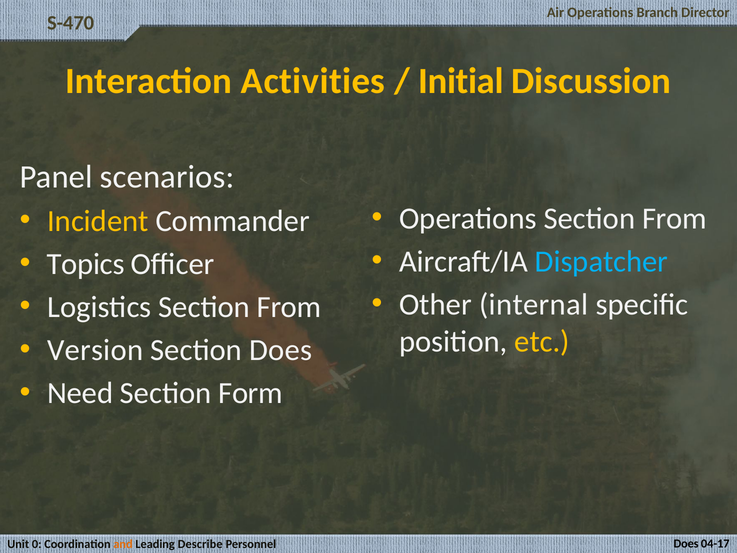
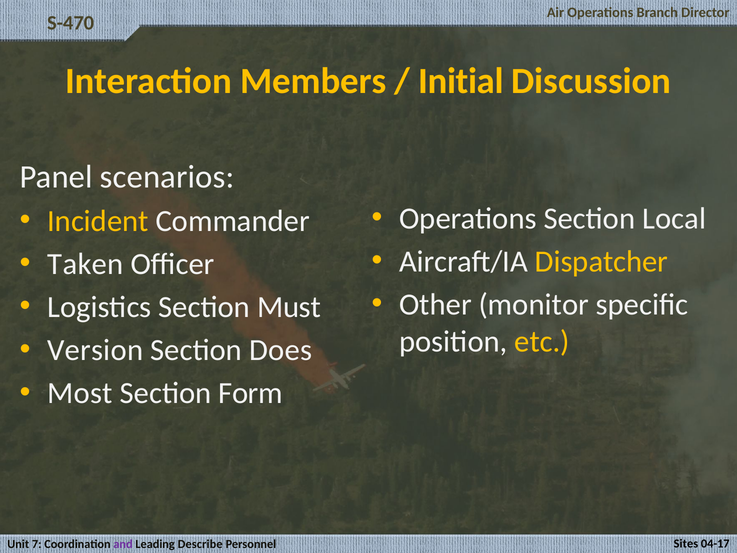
Activities: Activities -> Members (313, 81)
Operations Section From: From -> Local (674, 218)
Dispatcher colour: light blue -> yellow (601, 261)
Topics: Topics -> Taken (85, 264)
internal: internal -> monitor (534, 304)
Logistics Section From: From -> Must (289, 307)
Need: Need -> Most (80, 393)
0: 0 -> 7 (37, 544)
and colour: orange -> purple (123, 544)
Personnel Does: Does -> Sites (686, 544)
